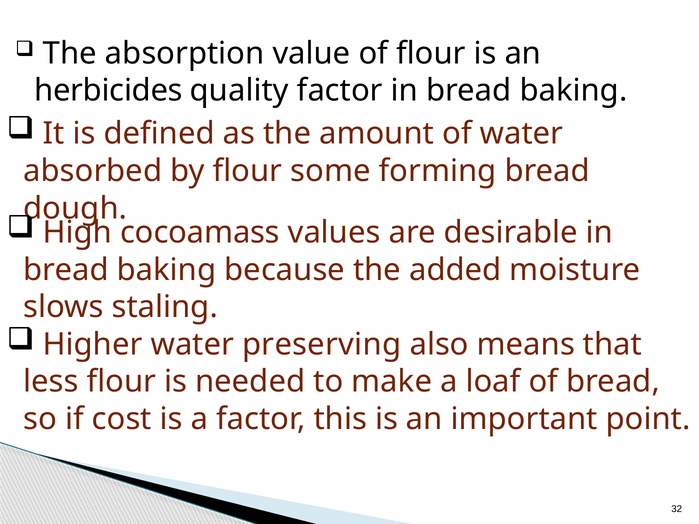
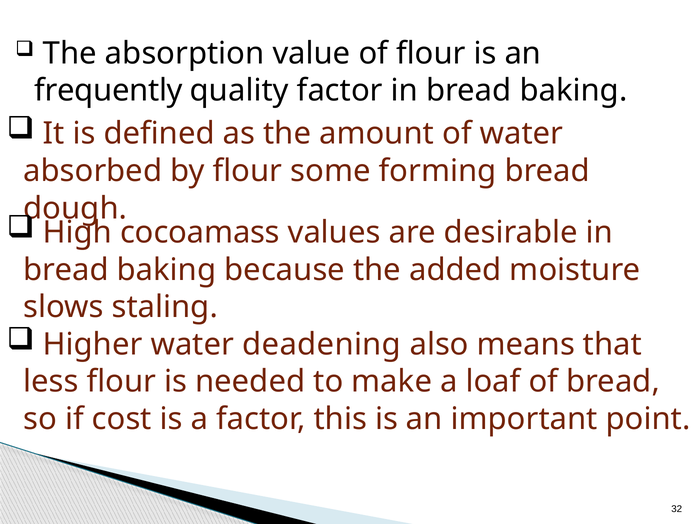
herbicides: herbicides -> frequently (108, 91)
preserving: preserving -> deadening (322, 345)
